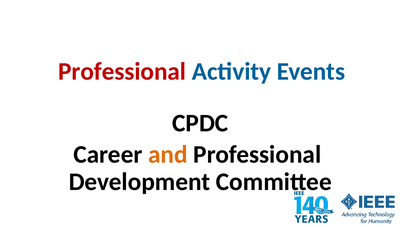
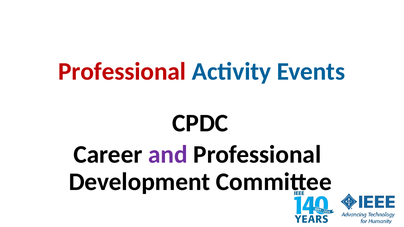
and colour: orange -> purple (168, 155)
